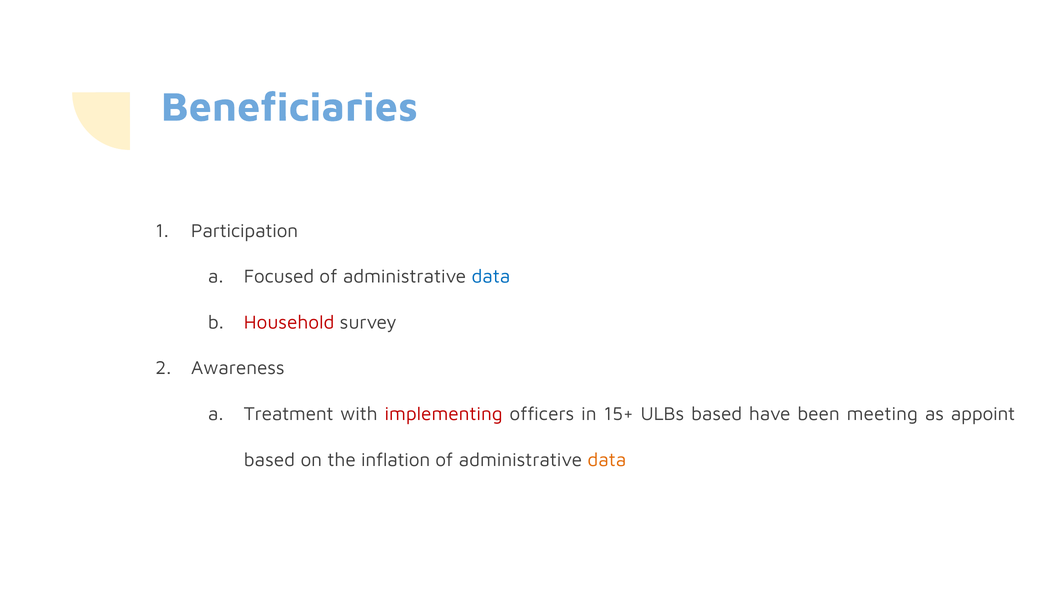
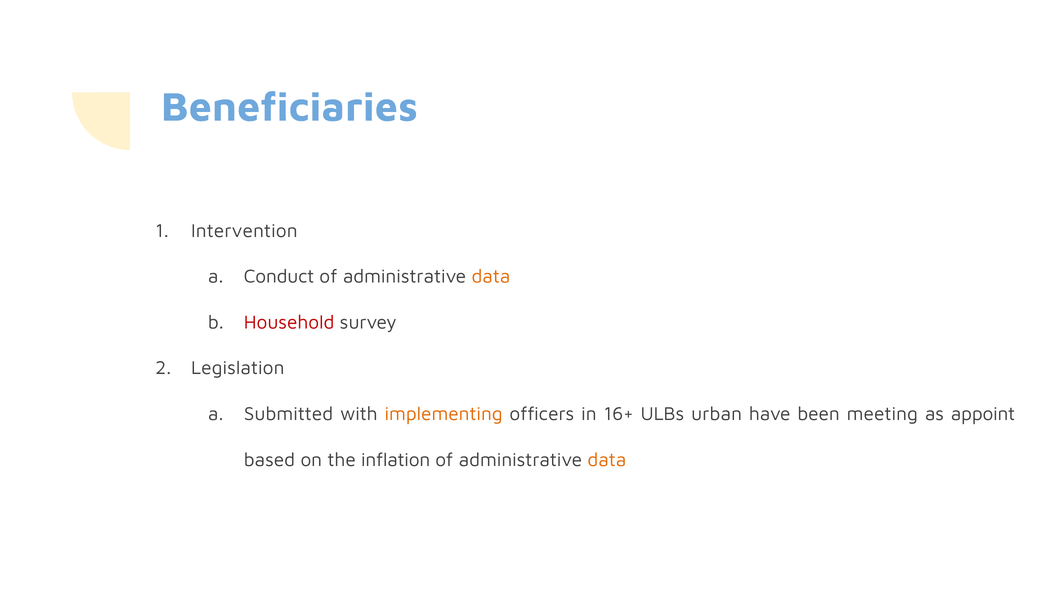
Participation: Participation -> Intervention (244, 231)
Focused: Focused -> Conduct (279, 276)
data colour: blue -> orange (491, 276)
Awareness: Awareness -> Legislation (238, 368)
Treatment: Treatment -> Submitted (288, 414)
implementing colour: red -> orange (444, 414)
15+: 15+ -> 16+ (619, 414)
ULBs based: based -> urban (717, 414)
